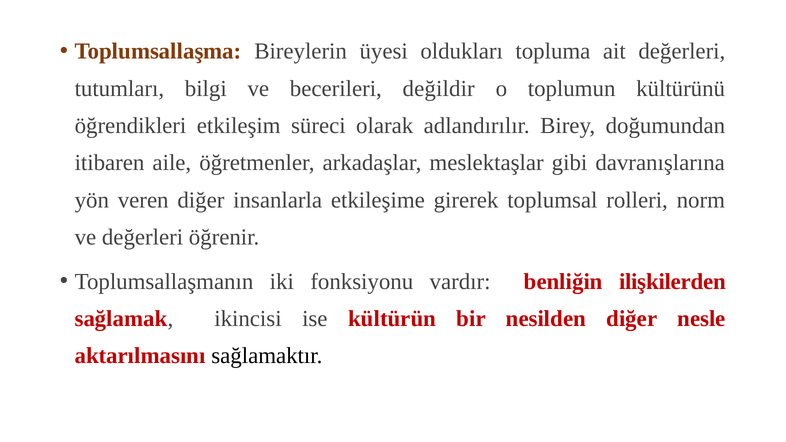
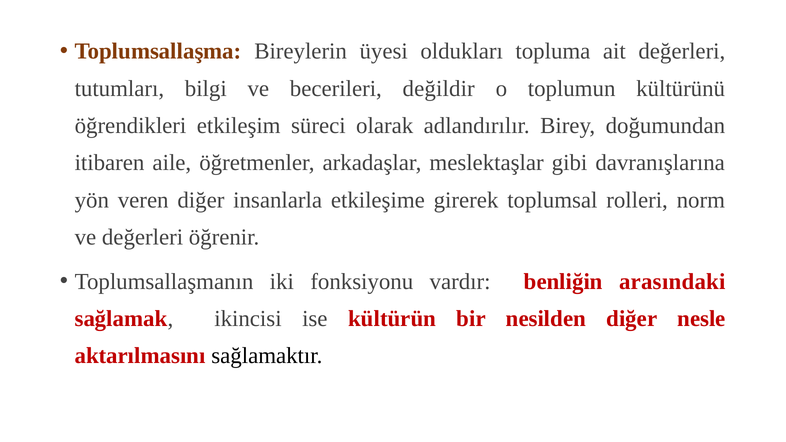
ilişkilerden: ilişkilerden -> arasındaki (672, 282)
